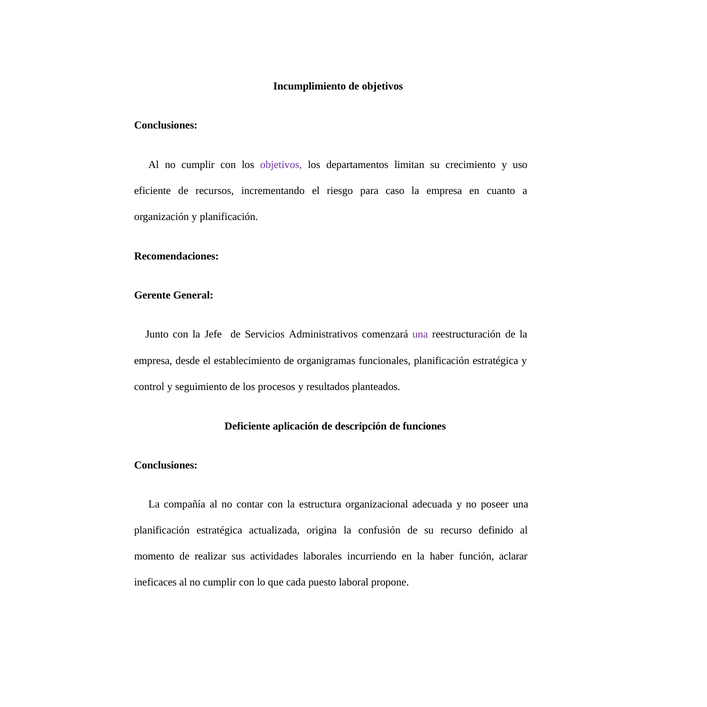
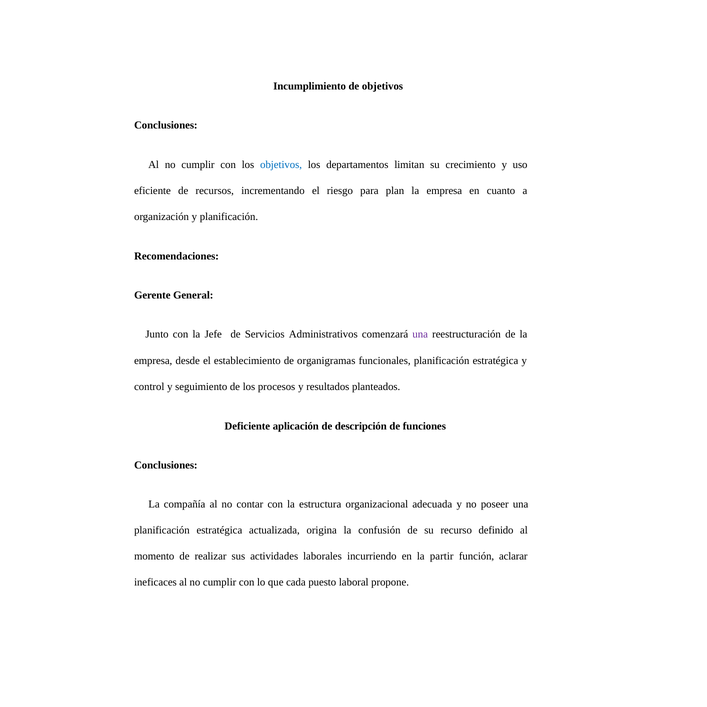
objetivos colour: purple -> blue (281, 164)
caso: caso -> plan (395, 191)
haber: haber -> partir (442, 556)
